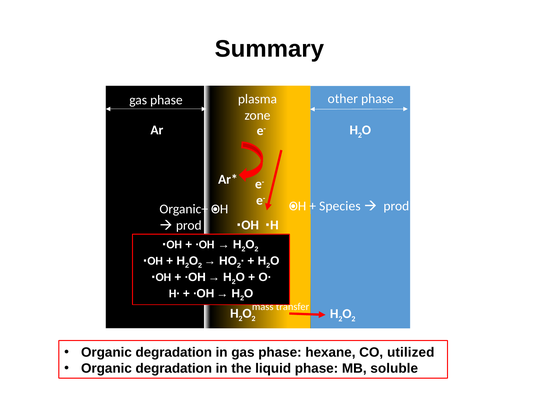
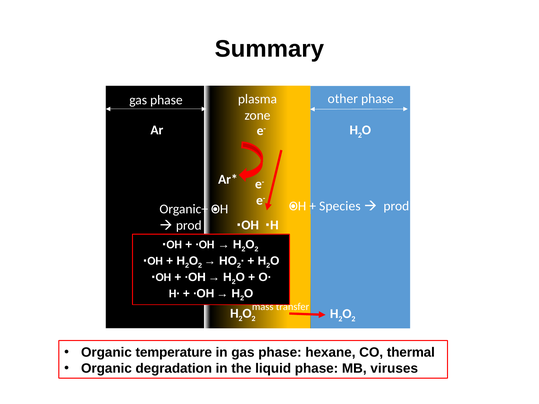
degradation: degradation -> temperature (174, 353)
utilized: utilized -> thermal (411, 353)
soluble: soluble -> viruses (394, 369)
